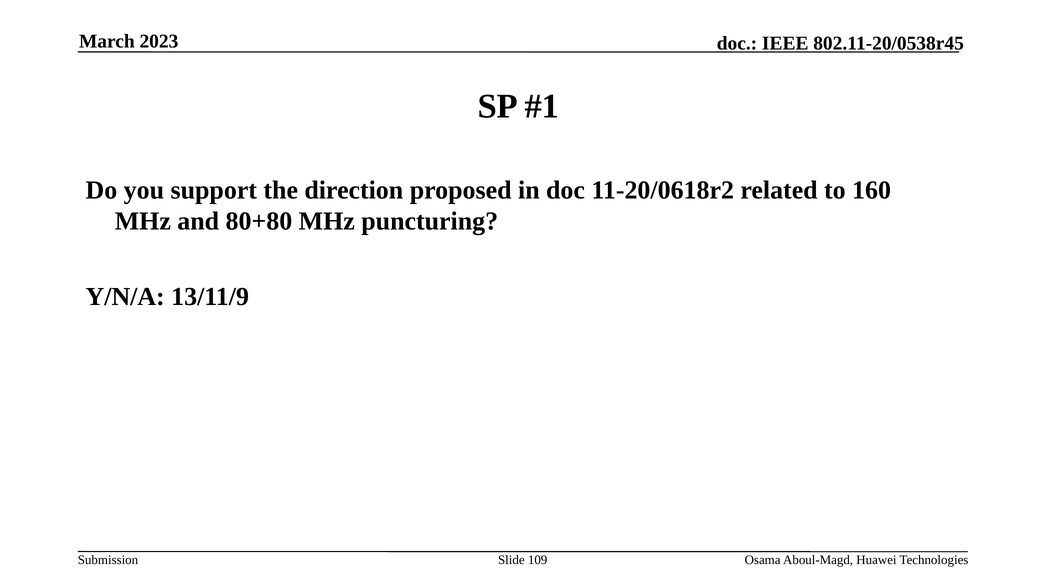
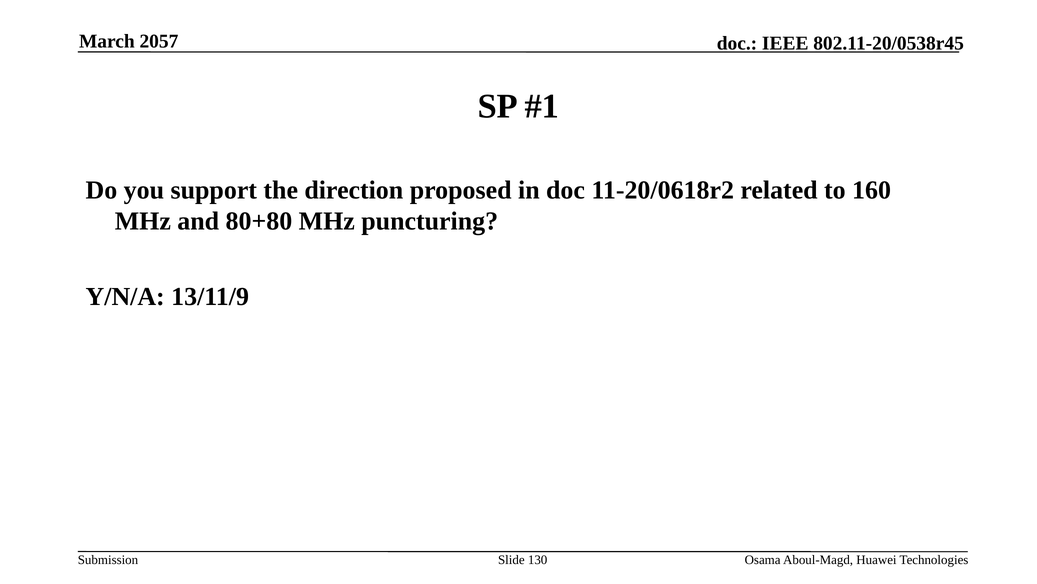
2023: 2023 -> 2057 (159, 41)
109: 109 -> 130 (538, 559)
